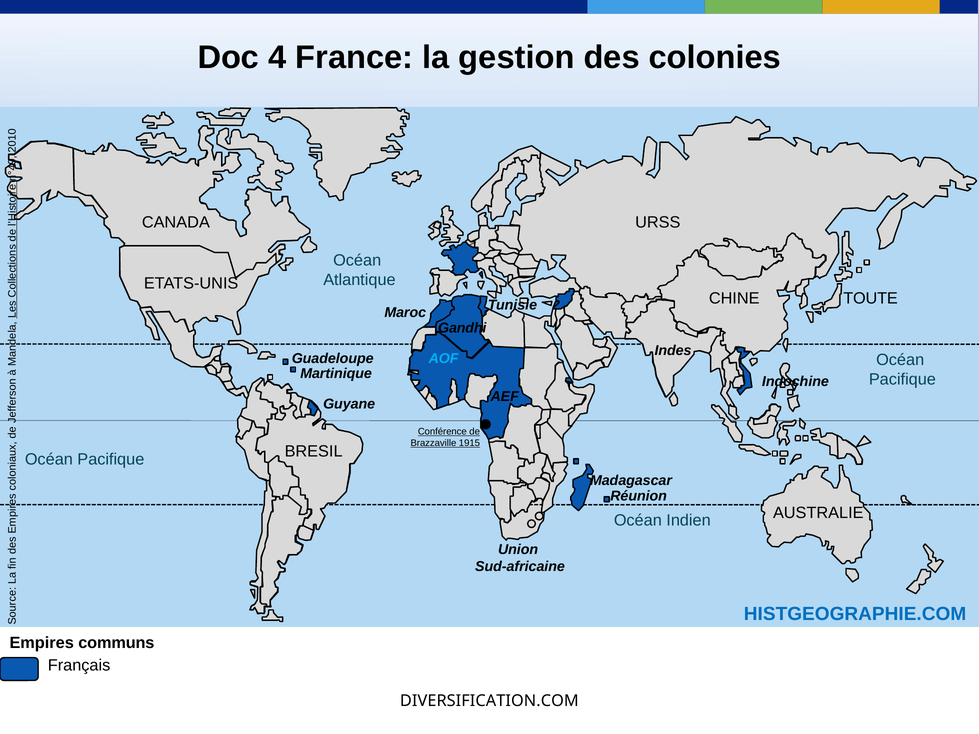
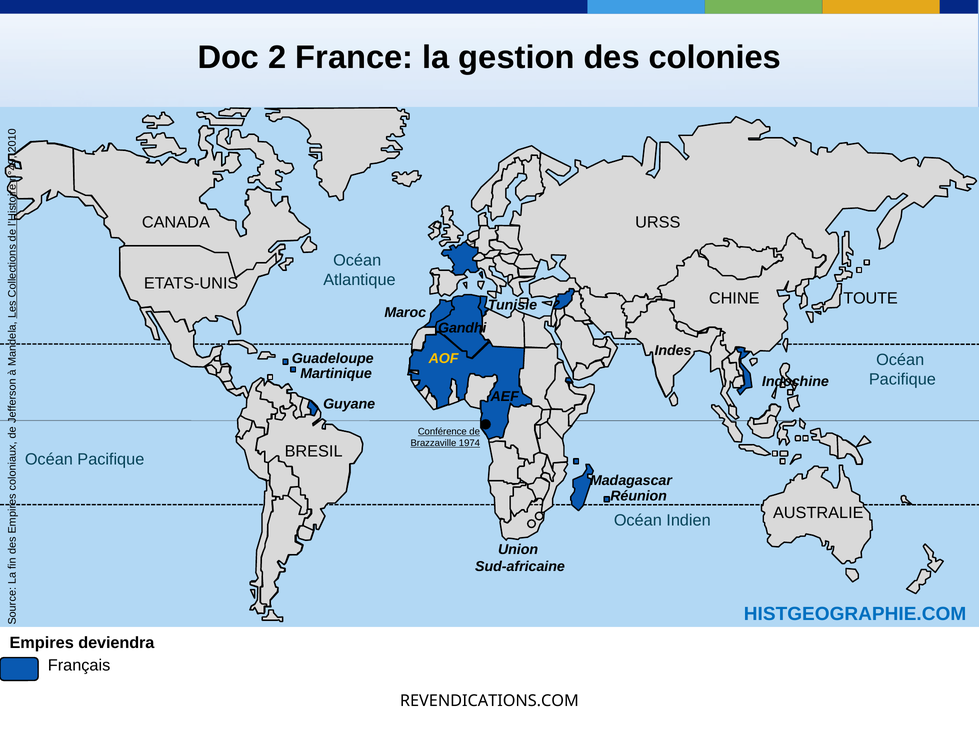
Doc 4: 4 -> 2 (277, 57)
AOF colour: light blue -> yellow (444, 359)
1915: 1915 -> 1974 (469, 443)
communs: communs -> deviendra (116, 643)
DIVERSIFICATION.COM: DIVERSIFICATION.COM -> REVENDICATIONS.COM (489, 701)
